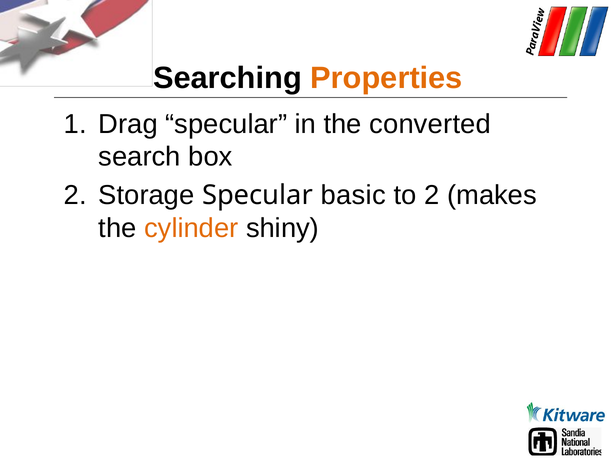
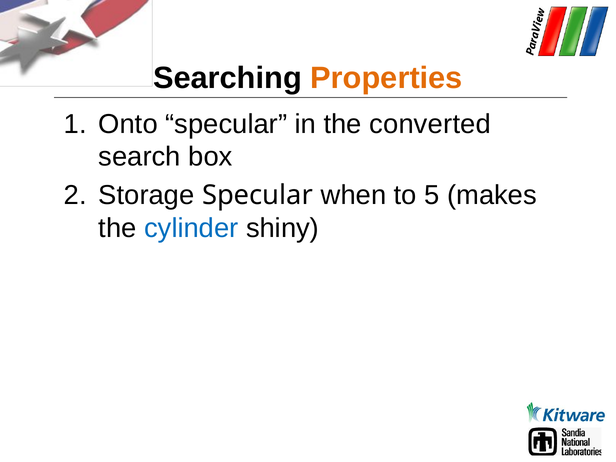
Drag: Drag -> Onto (128, 124)
basic: basic -> when (354, 195)
to 2: 2 -> 5 (432, 195)
cylinder colour: orange -> blue (191, 228)
